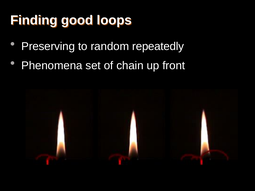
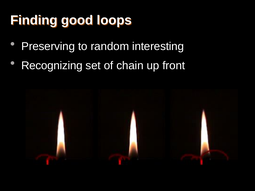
repeatedly: repeatedly -> interesting (158, 46)
Phenomena: Phenomena -> Recognizing (52, 66)
